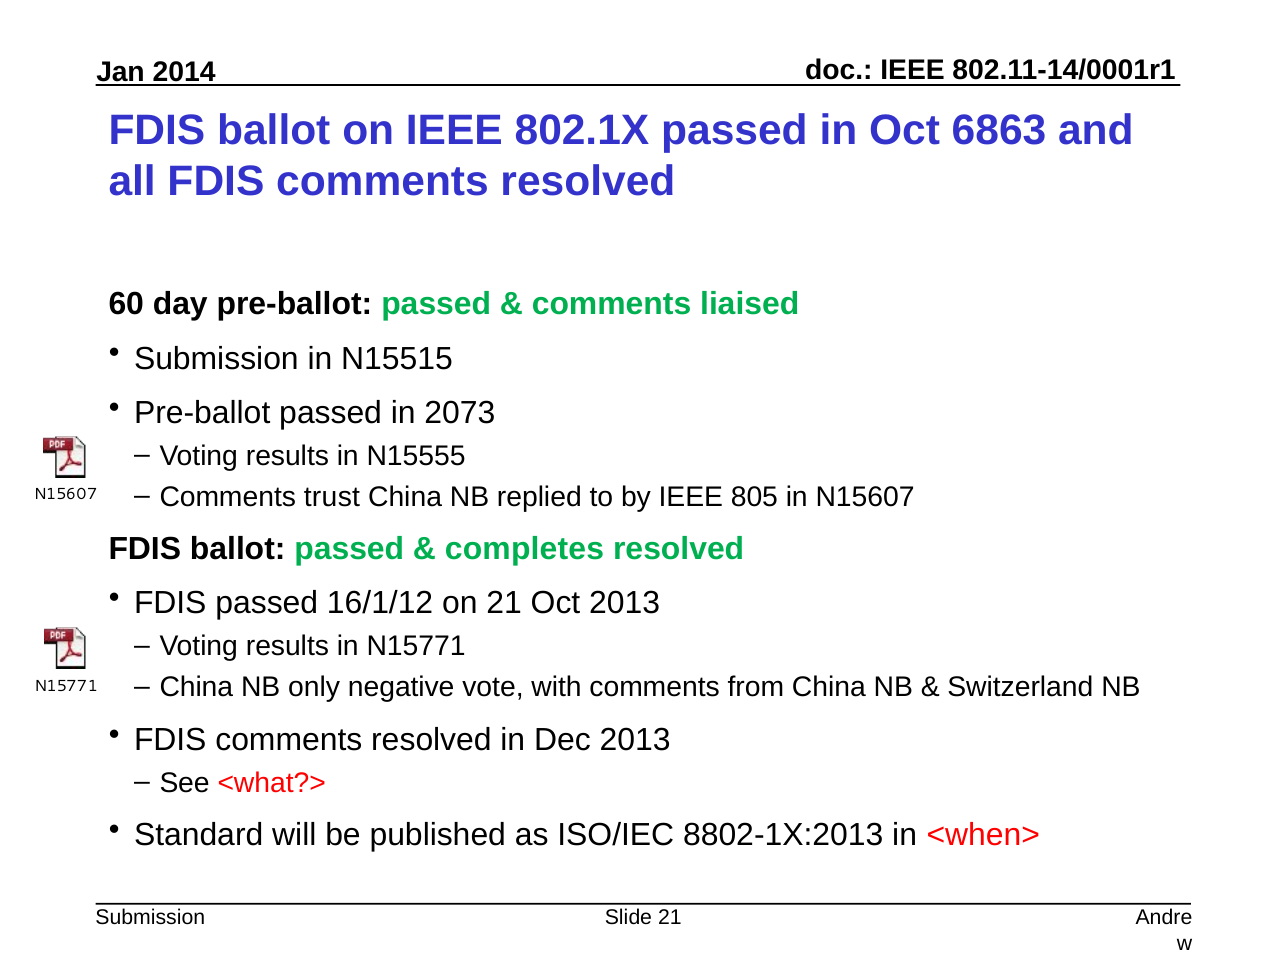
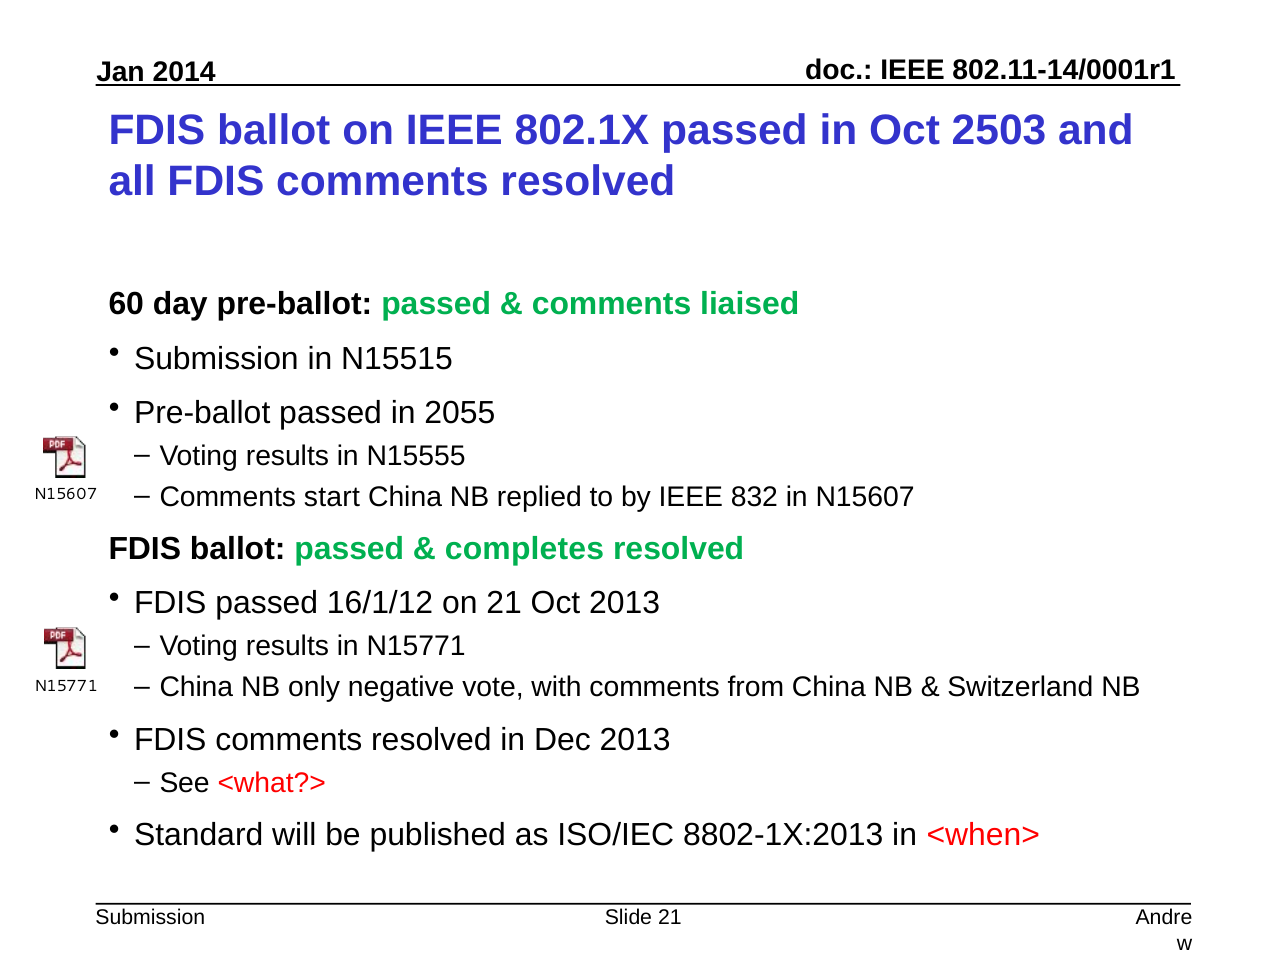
6863: 6863 -> 2503 (999, 131)
2073: 2073 -> 2055 (460, 413)
trust: trust -> start (332, 497)
805: 805 -> 832 (754, 497)
